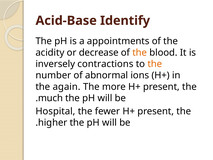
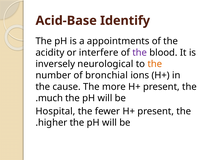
decrease: decrease -> interfere (99, 52)
the colour: orange -> purple (140, 52)
contractions: contractions -> neurological (105, 64)
abnormal: abnormal -> bronchial (107, 75)
again: again -> cause (67, 87)
